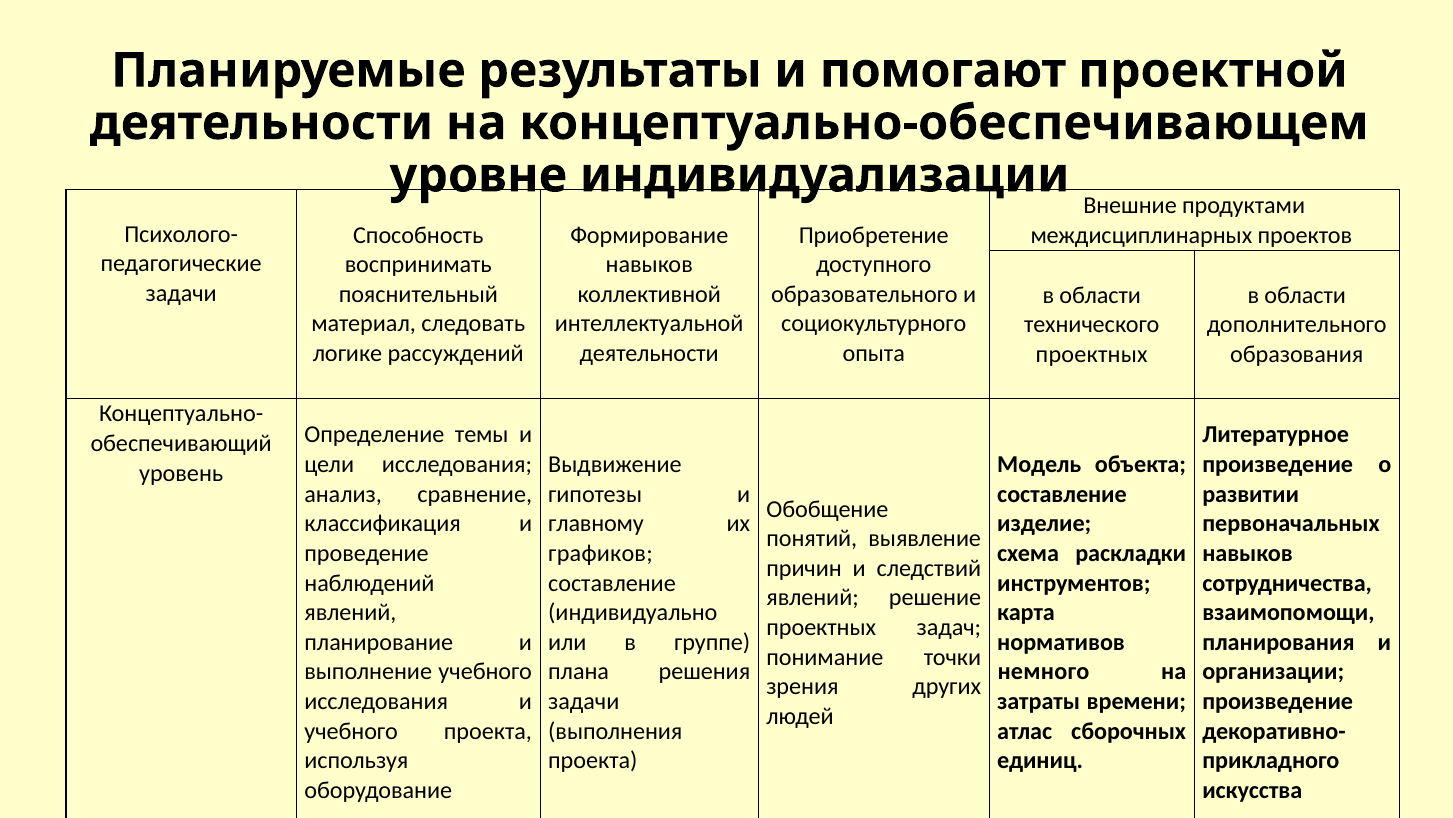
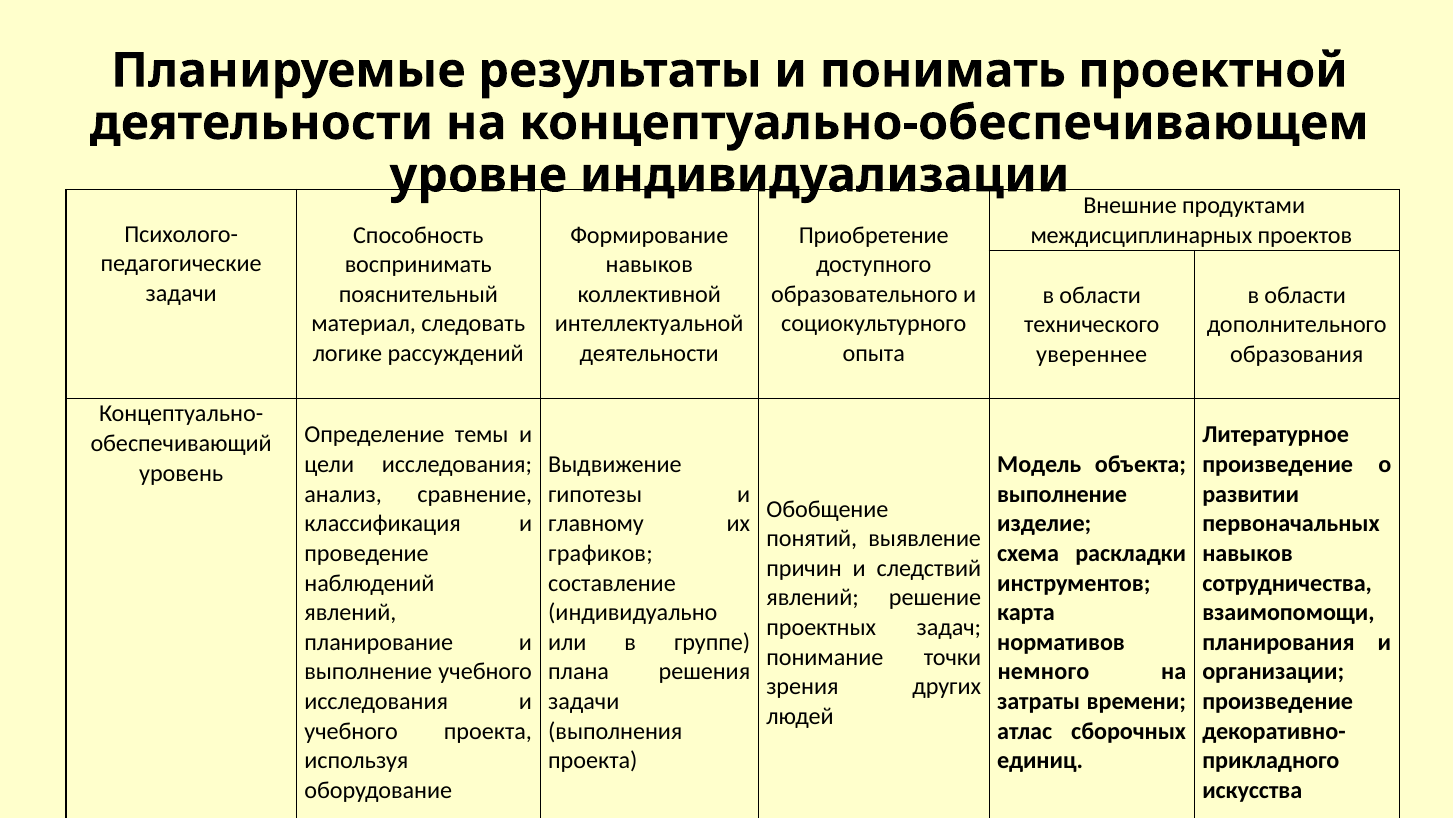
помогают: помогают -> понимать (943, 71)
проектных: проектных -> увереннее (1092, 354)
составление: составление -> выполнение (1062, 494)
